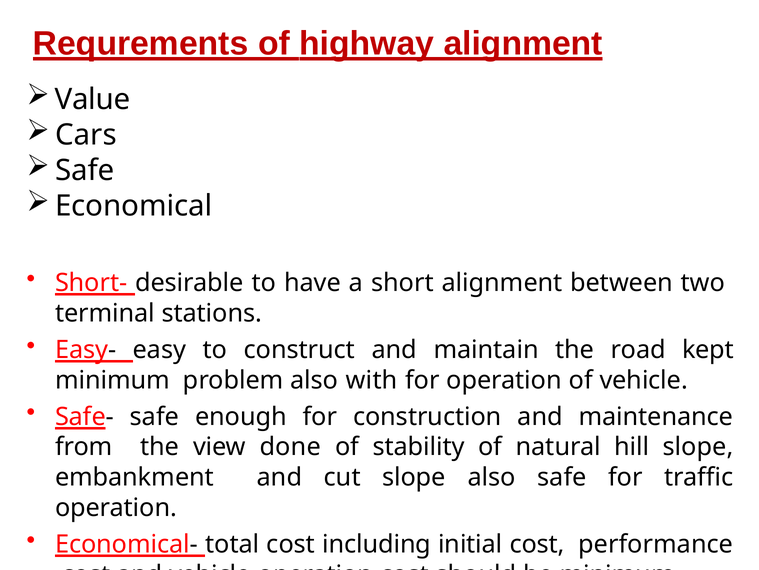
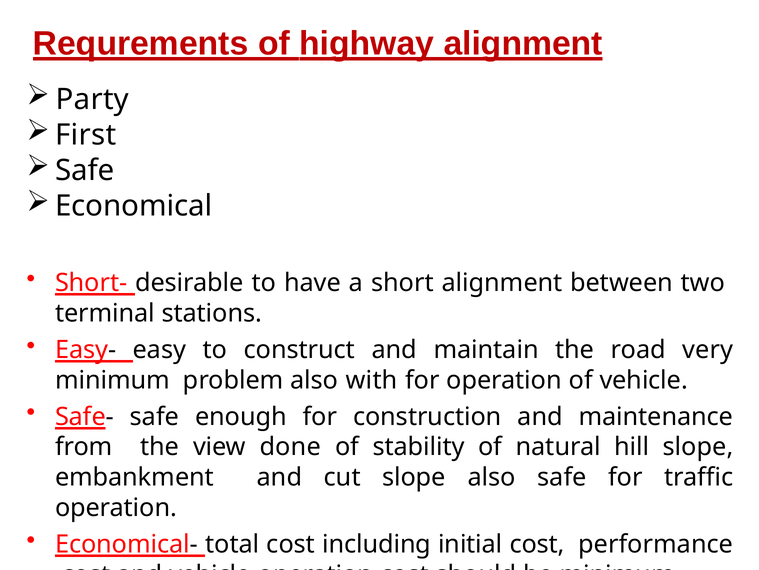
Value: Value -> Party (92, 99)
Cars: Cars -> First (86, 135)
kept: kept -> very (708, 349)
